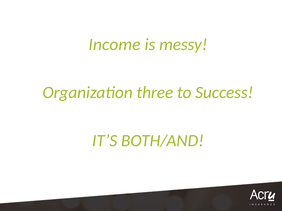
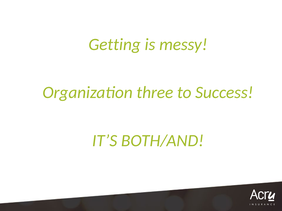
Income: Income -> Getting (115, 44)
